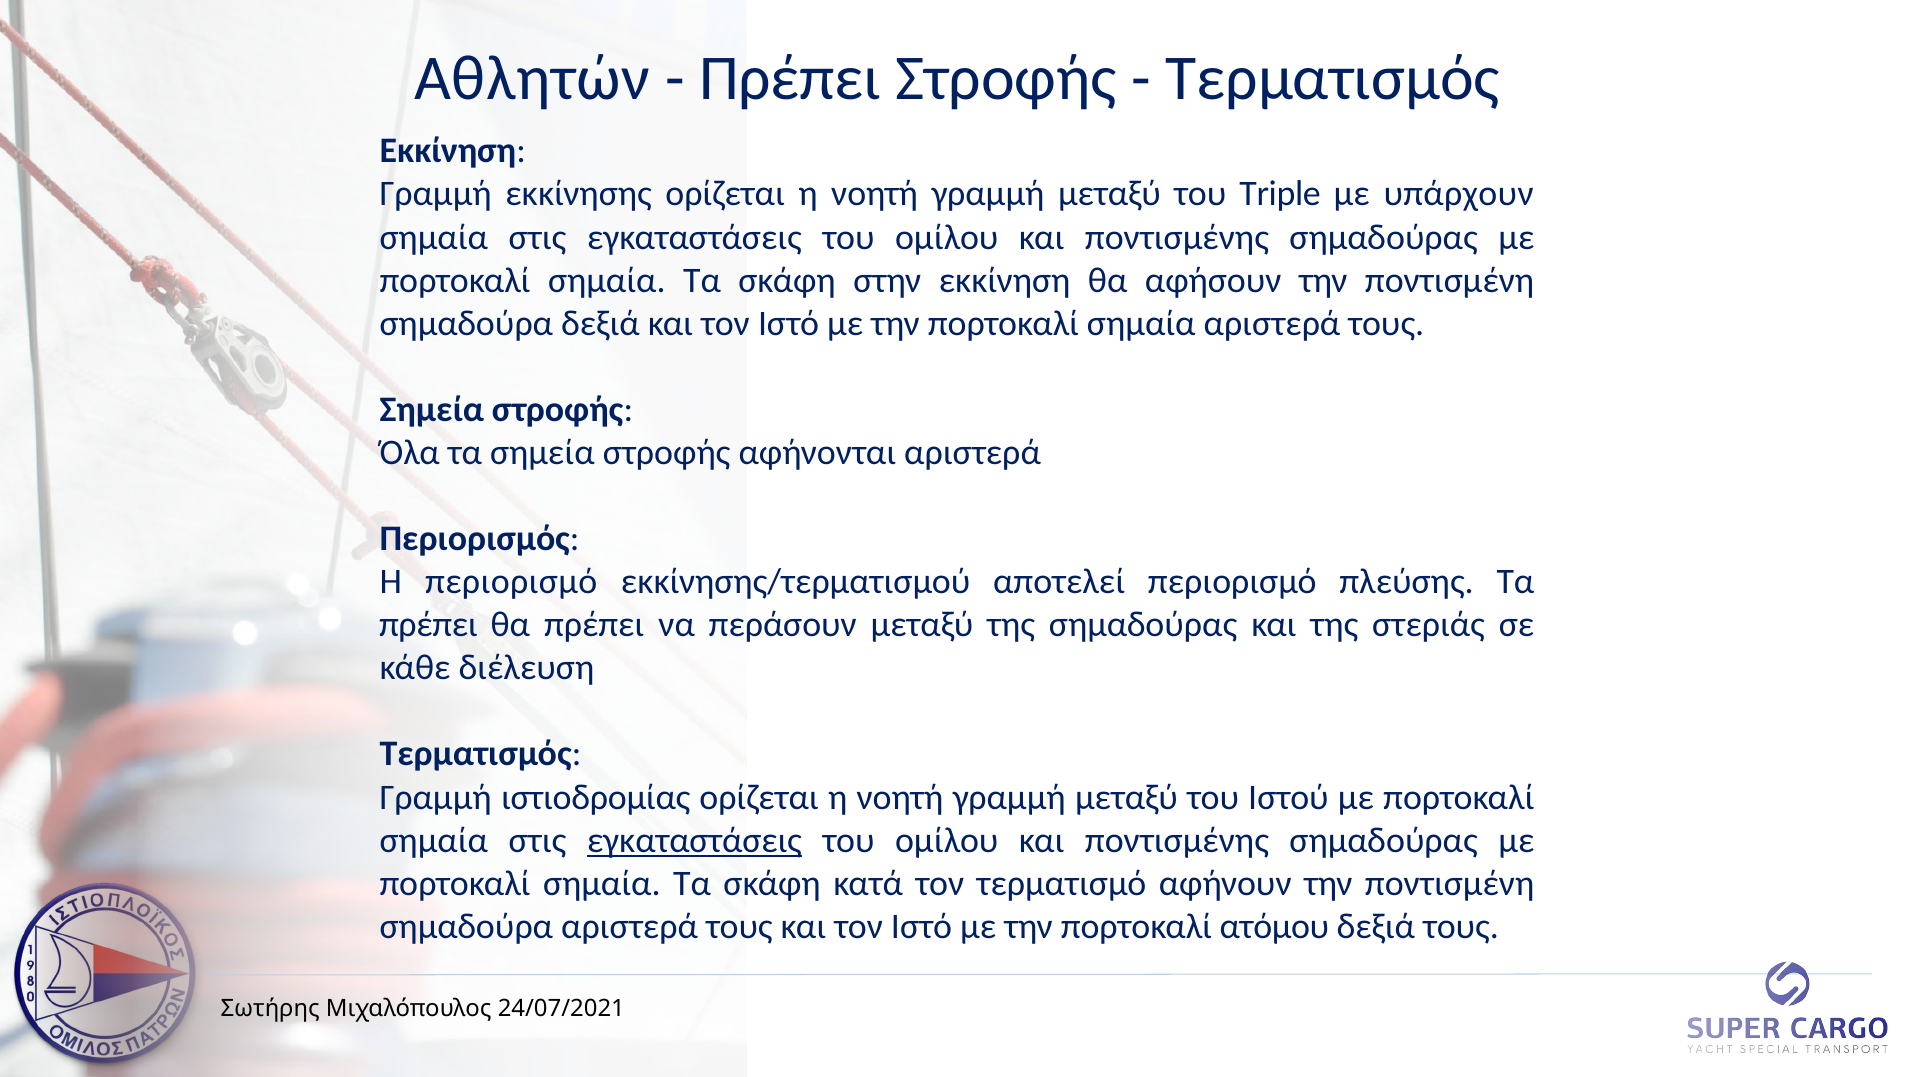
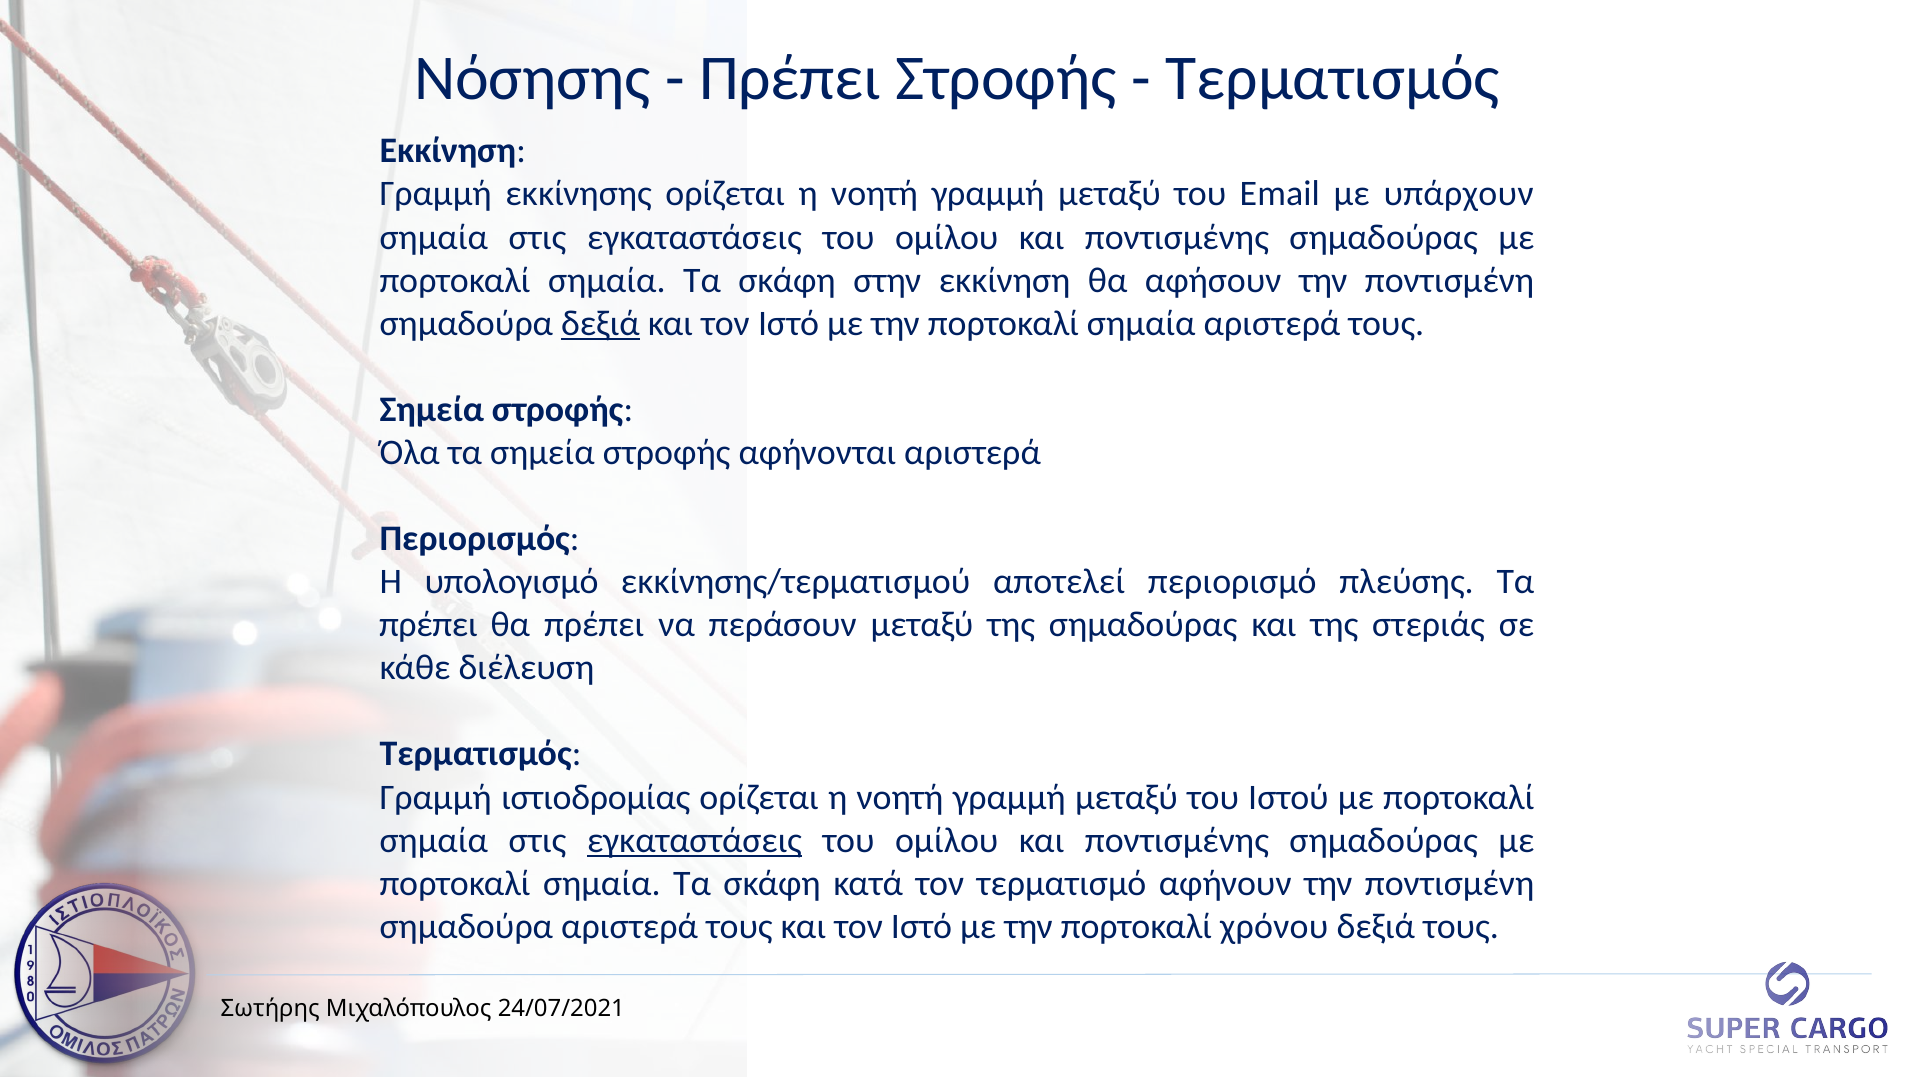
Αθλητών: Αθλητών -> Νόσησης (533, 78)
Triple: Triple -> Email (1280, 194)
δεξιά underline: none -> present (600, 323)
Η περιορισμό: περιορισμό -> υπολογισμό (512, 582)
ατόμου: ατόμου -> χρόνου (1274, 927)
